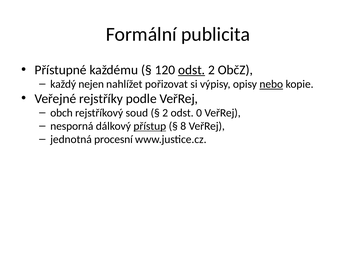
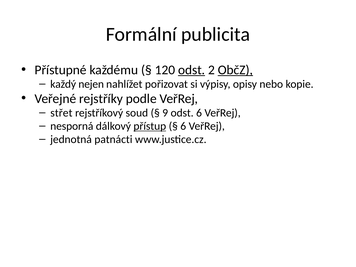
ObčZ underline: none -> present (235, 70)
nebo underline: present -> none (271, 84)
obch: obch -> střet (61, 113)
2: 2 -> 9 (165, 113)
odst 0: 0 -> 6 (199, 113)
8: 8 -> 6 (183, 126)
procesní: procesní -> patnácti (113, 139)
